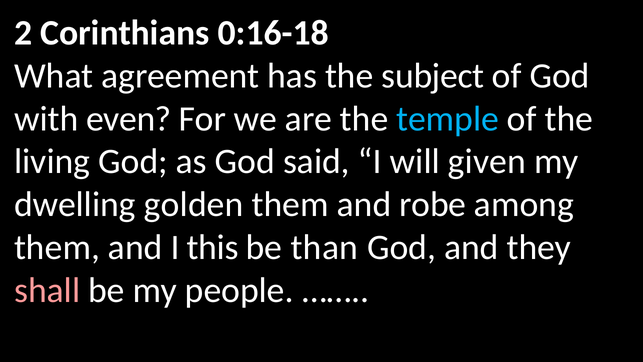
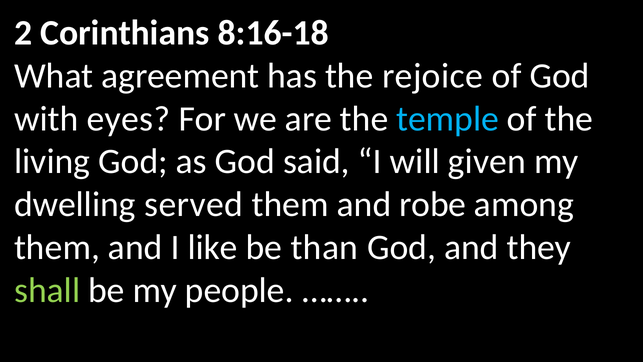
0:16-18: 0:16-18 -> 8:16-18 (273, 33)
subject: subject -> rejoice (433, 76)
even: even -> eyes (128, 119)
golden: golden -> served (194, 204)
this: this -> like (213, 247)
shall colour: pink -> light green (47, 290)
